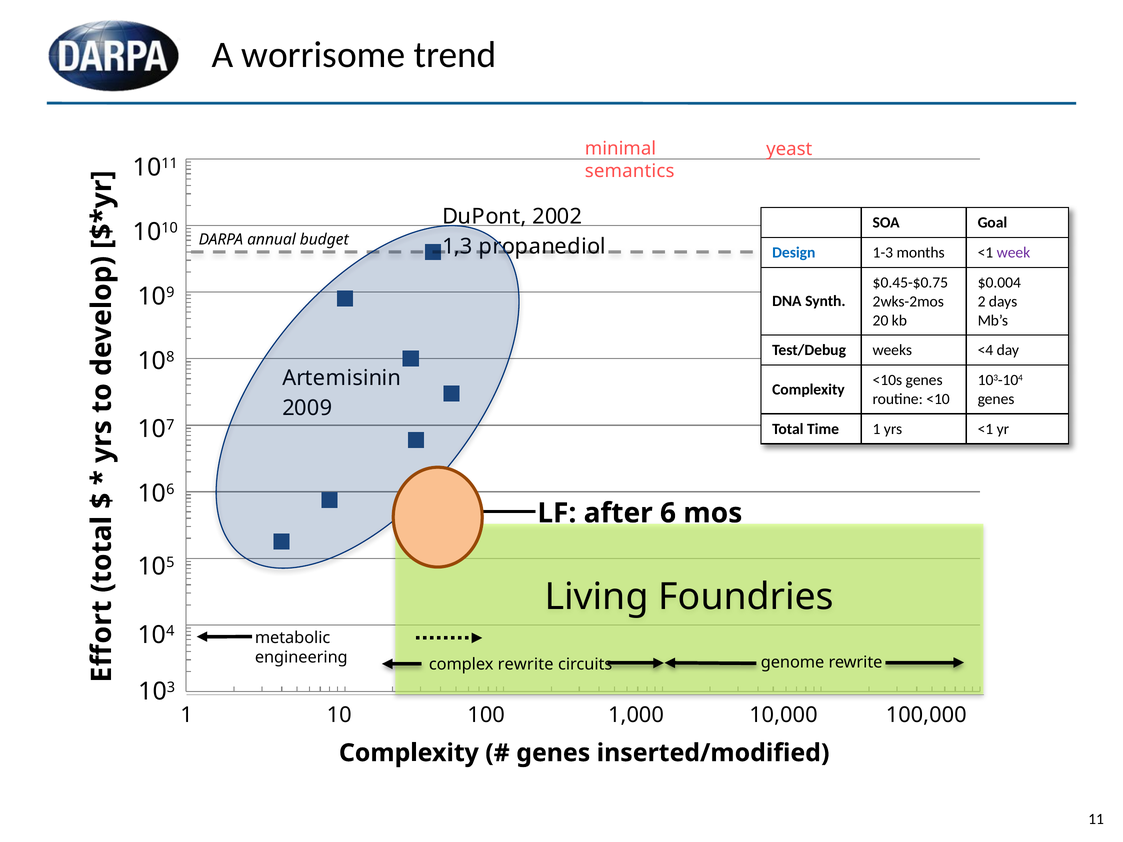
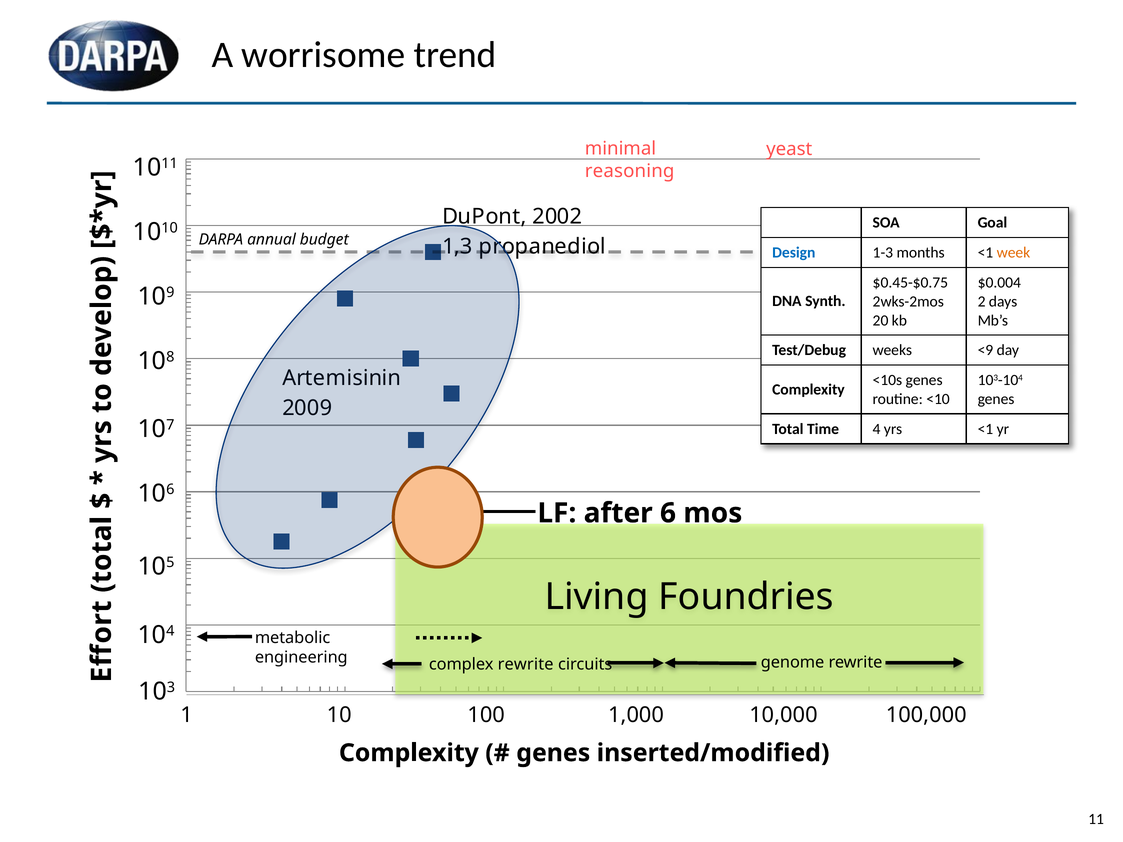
semantics: semantics -> reasoning (630, 171)
week colour: purple -> orange (1014, 253)
<4: <4 -> <9 (985, 350)
Time 1: 1 -> 4 (877, 429)
